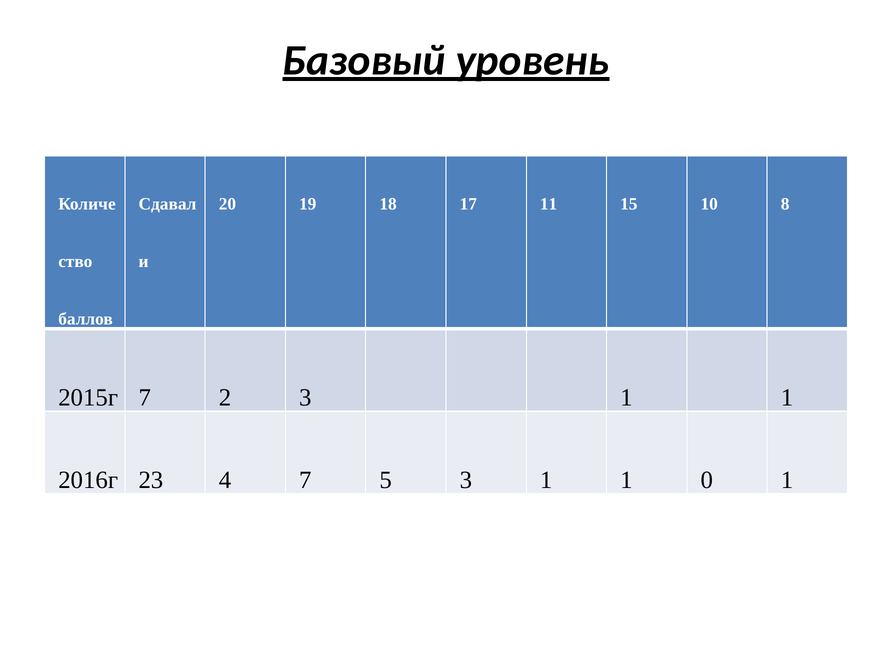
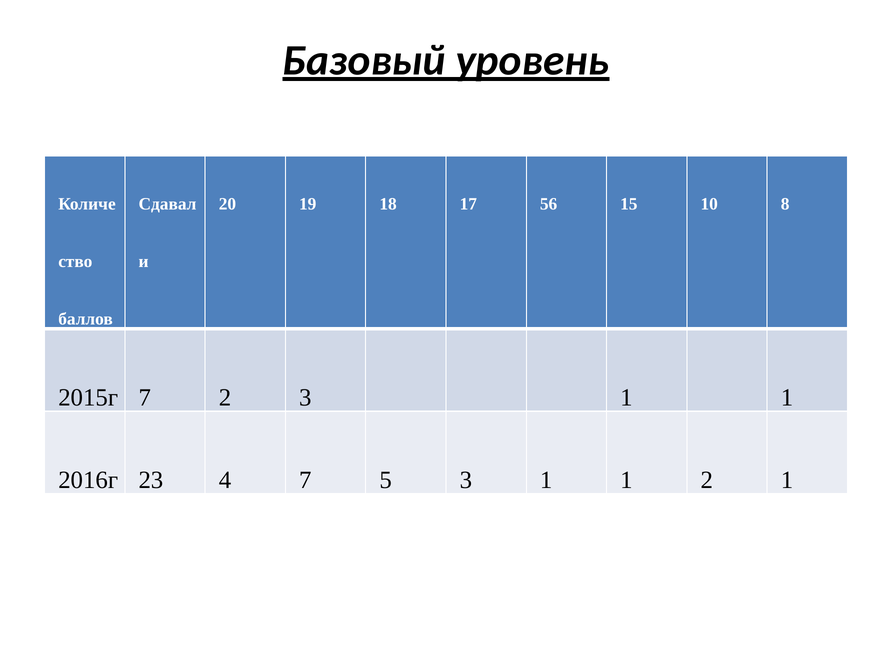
11: 11 -> 56 (549, 204)
1 0: 0 -> 2 (707, 480)
